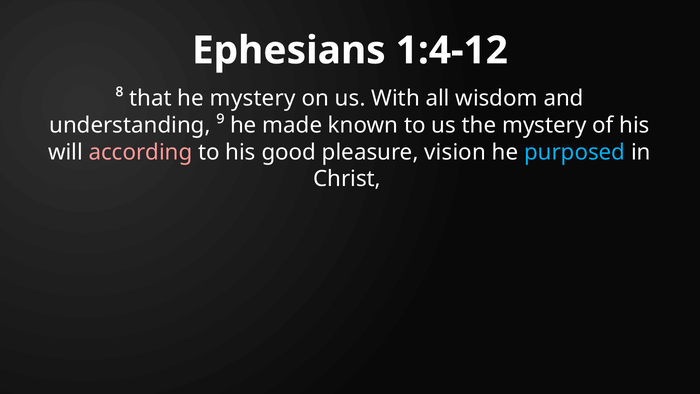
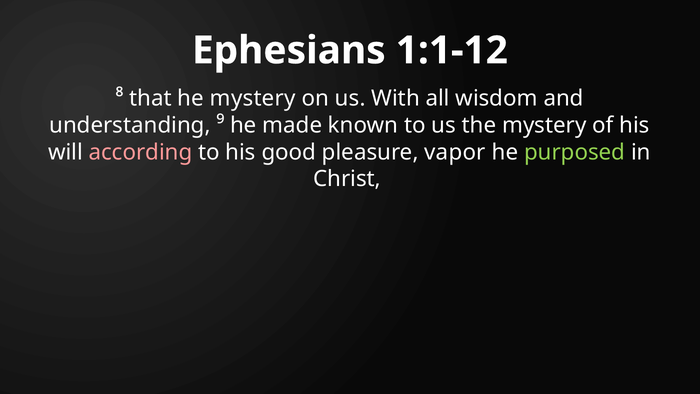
1:4-12: 1:4-12 -> 1:1-12 (452, 50)
vision: vision -> vapor (455, 152)
purposed colour: light blue -> light green (575, 152)
